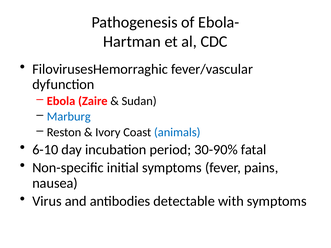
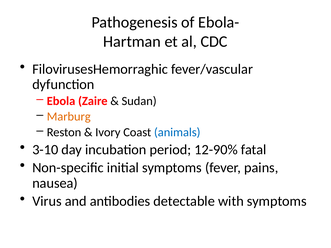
Marburg colour: blue -> orange (69, 117)
6-10: 6-10 -> 3-10 (45, 150)
30-90%: 30-90% -> 12-90% (216, 150)
